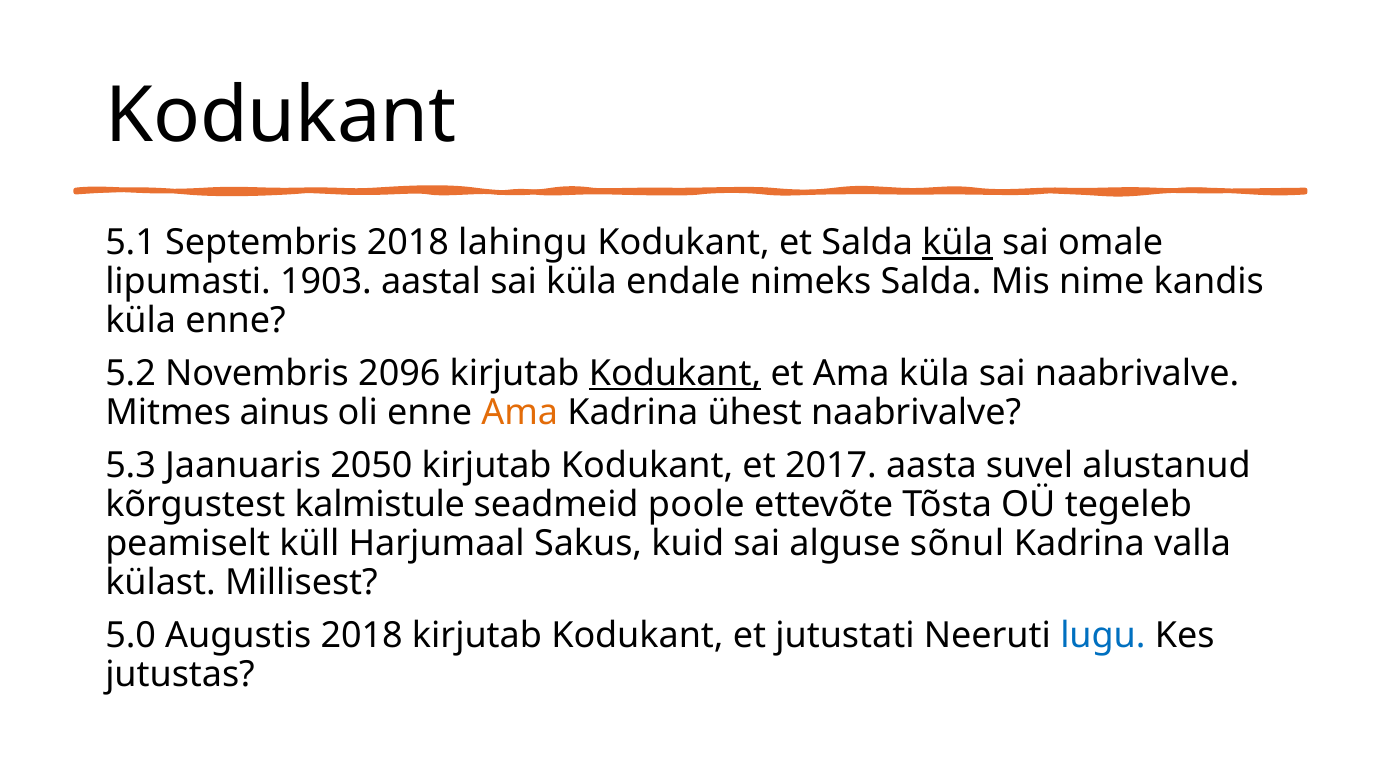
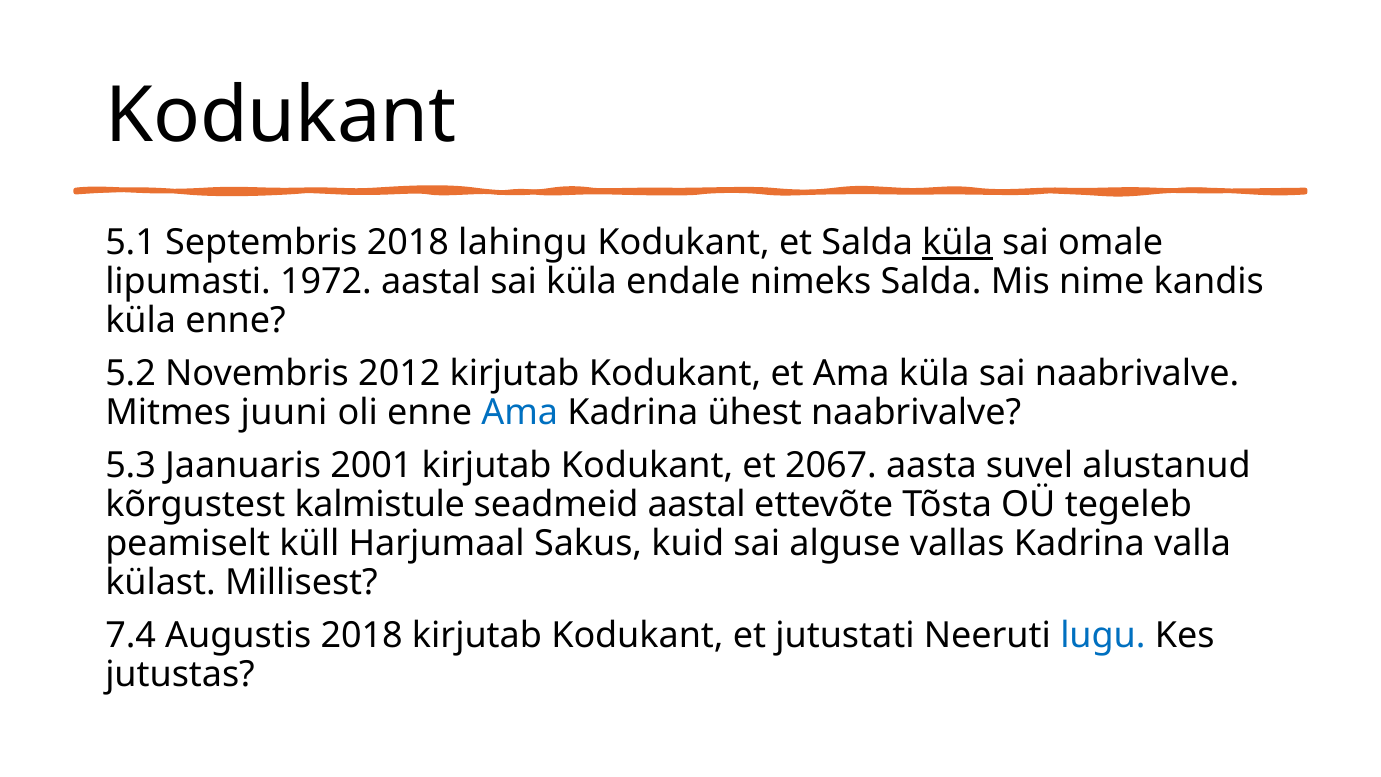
1903: 1903 -> 1972 (326, 282)
2096: 2096 -> 2012 (399, 374)
Kodukant underline: present -> none (675, 374)
ainus: ainus -> juuni (284, 413)
Ama colour: orange -> blue (520, 413)
2050: 2050 -> 2001 (371, 466)
2017: 2017 -> 2067 (831, 466)
seadmeid poole: poole -> aastal (697, 505)
sõnul: sõnul -> vallas (957, 543)
5.0: 5.0 -> 7.4 (131, 635)
